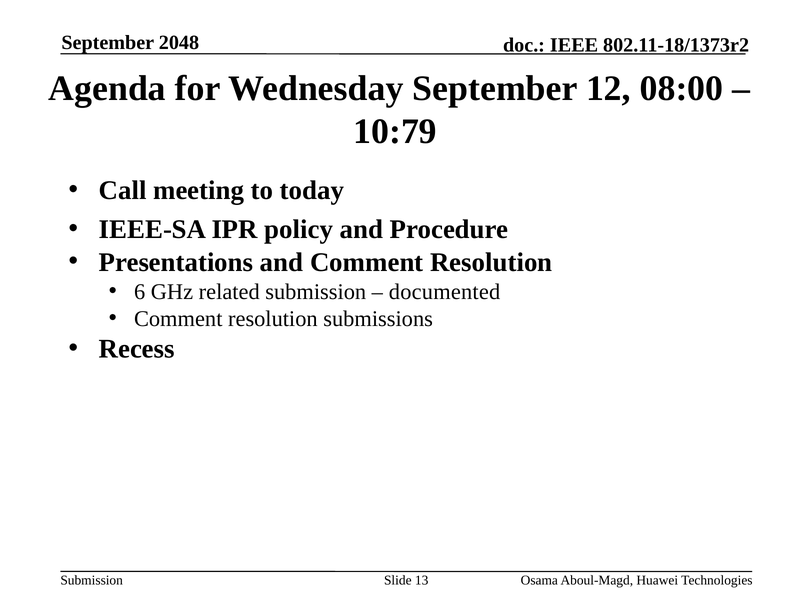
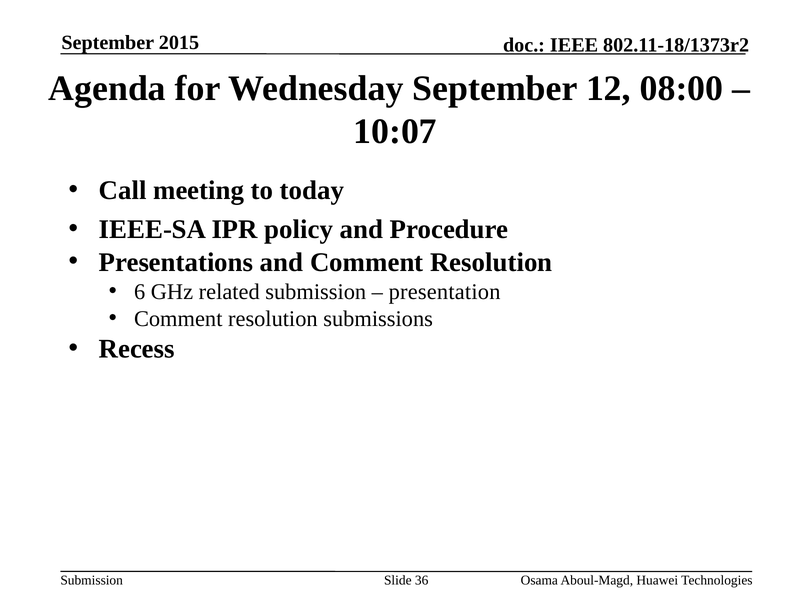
2048: 2048 -> 2015 (179, 43)
10:79: 10:79 -> 10:07 (395, 131)
documented: documented -> presentation (445, 291)
13: 13 -> 36 (422, 580)
